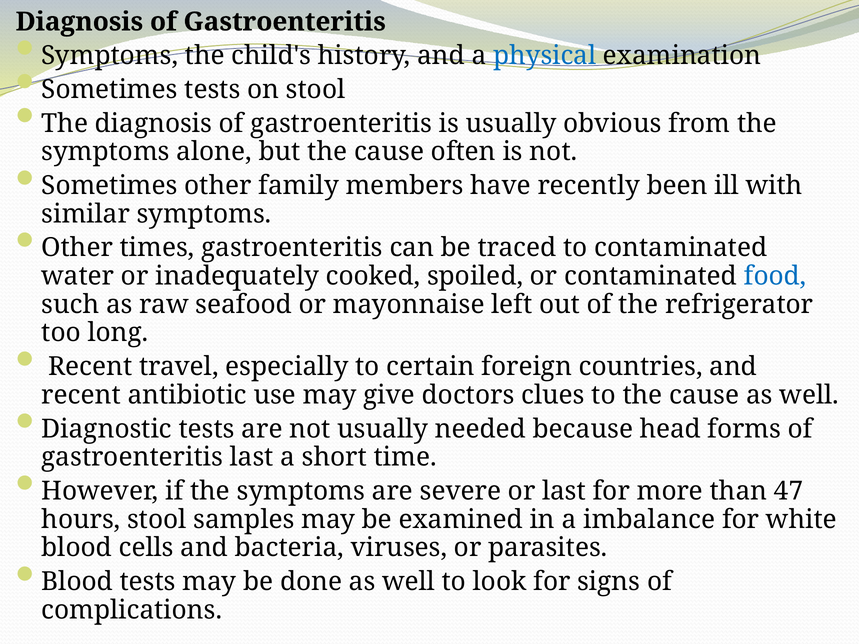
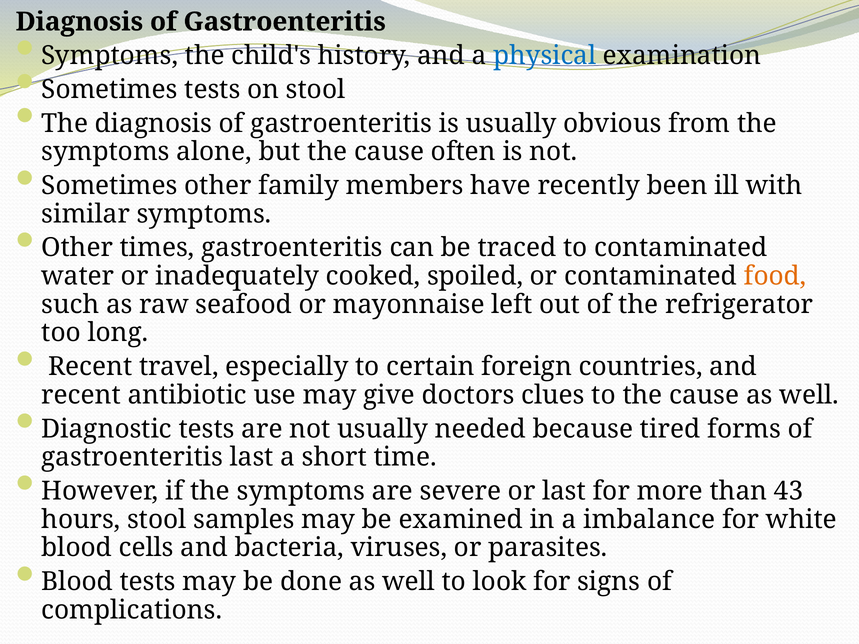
food colour: blue -> orange (775, 276)
head: head -> tired (670, 429)
47: 47 -> 43 (789, 491)
